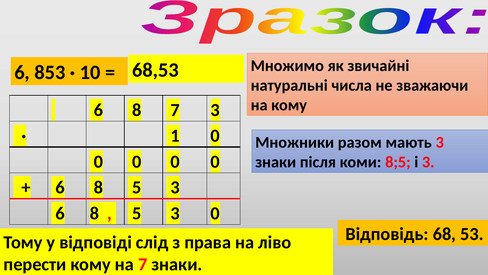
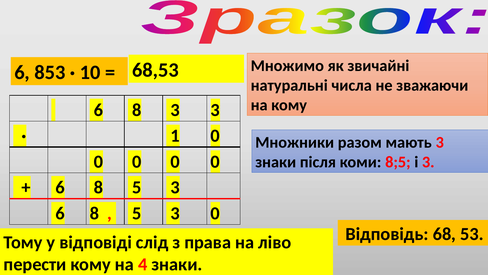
8 7: 7 -> 3 (175, 110)
на 7: 7 -> 4 (143, 264)
